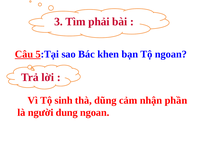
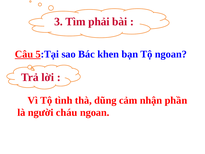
sinh: sinh -> tình (64, 100)
dung: dung -> cháu (67, 112)
